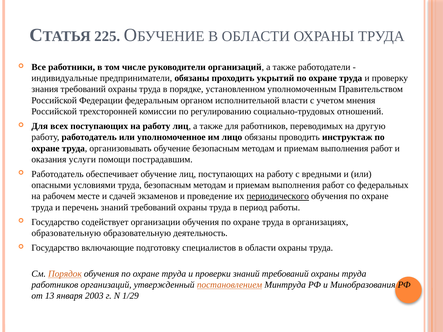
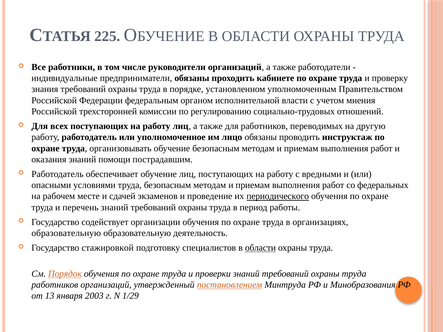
укрытий: укрытий -> кабинете (275, 78)
оказания услуги: услуги -> знаний (82, 159)
включающие: включающие -> стажировкой (108, 248)
области underline: none -> present (260, 248)
